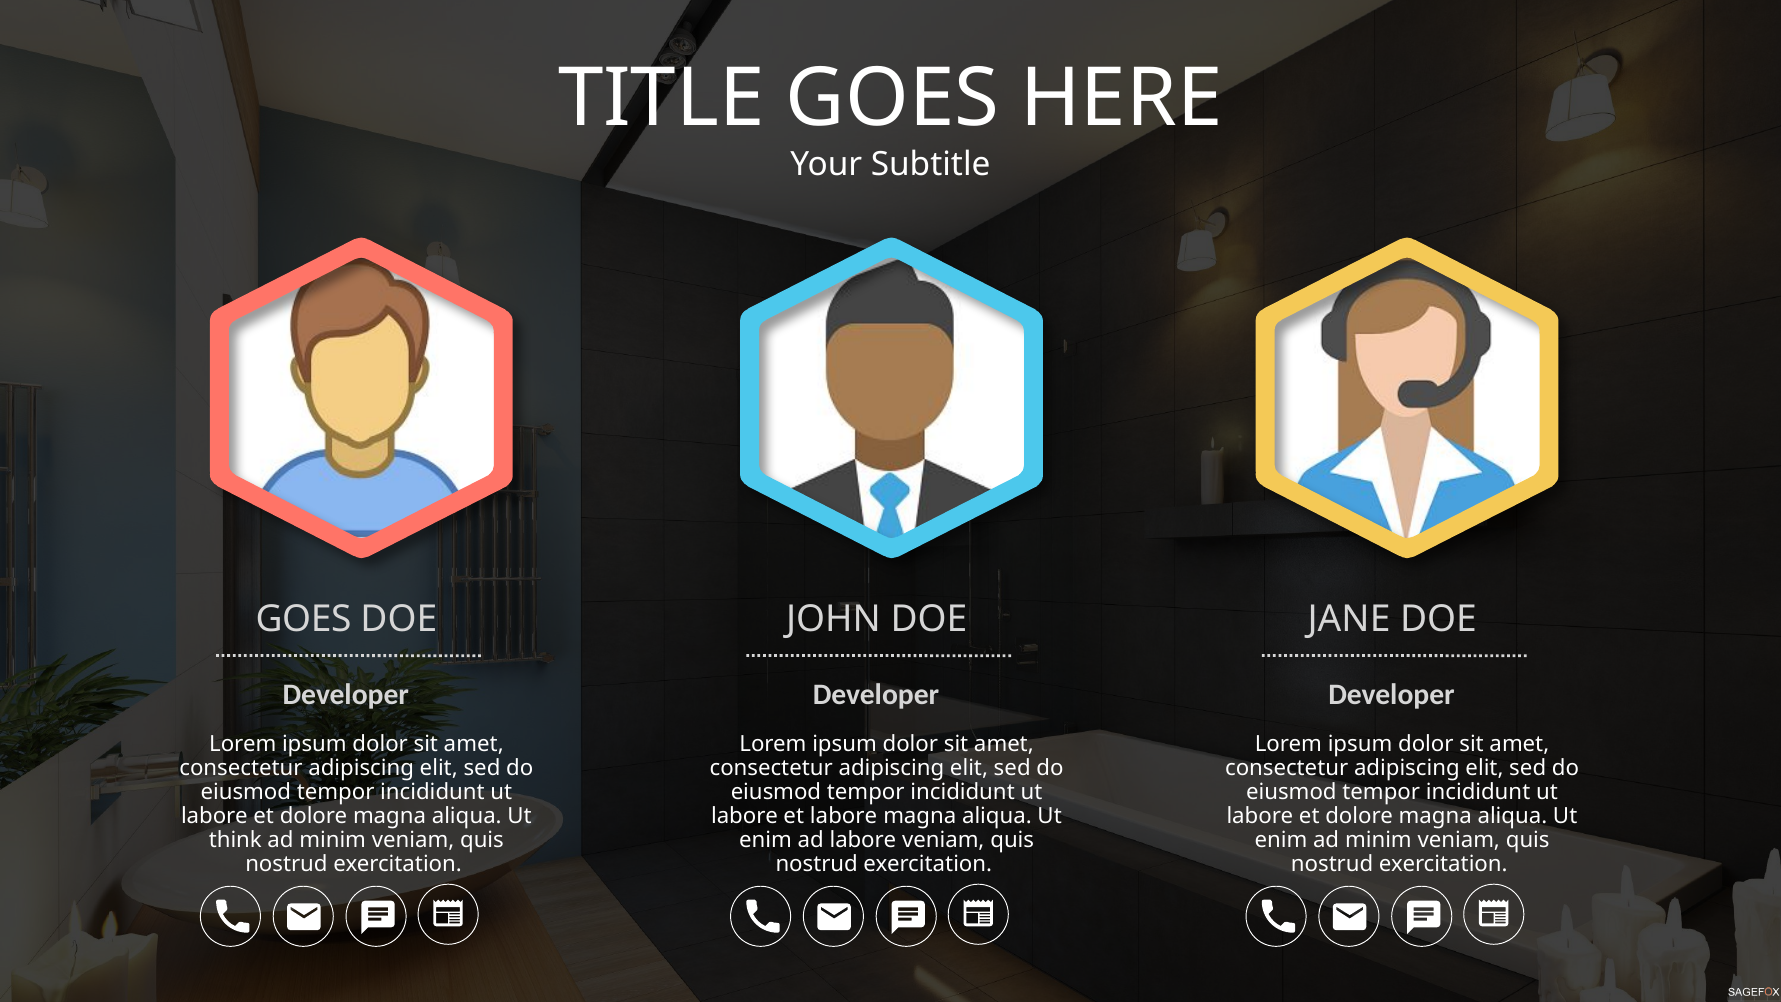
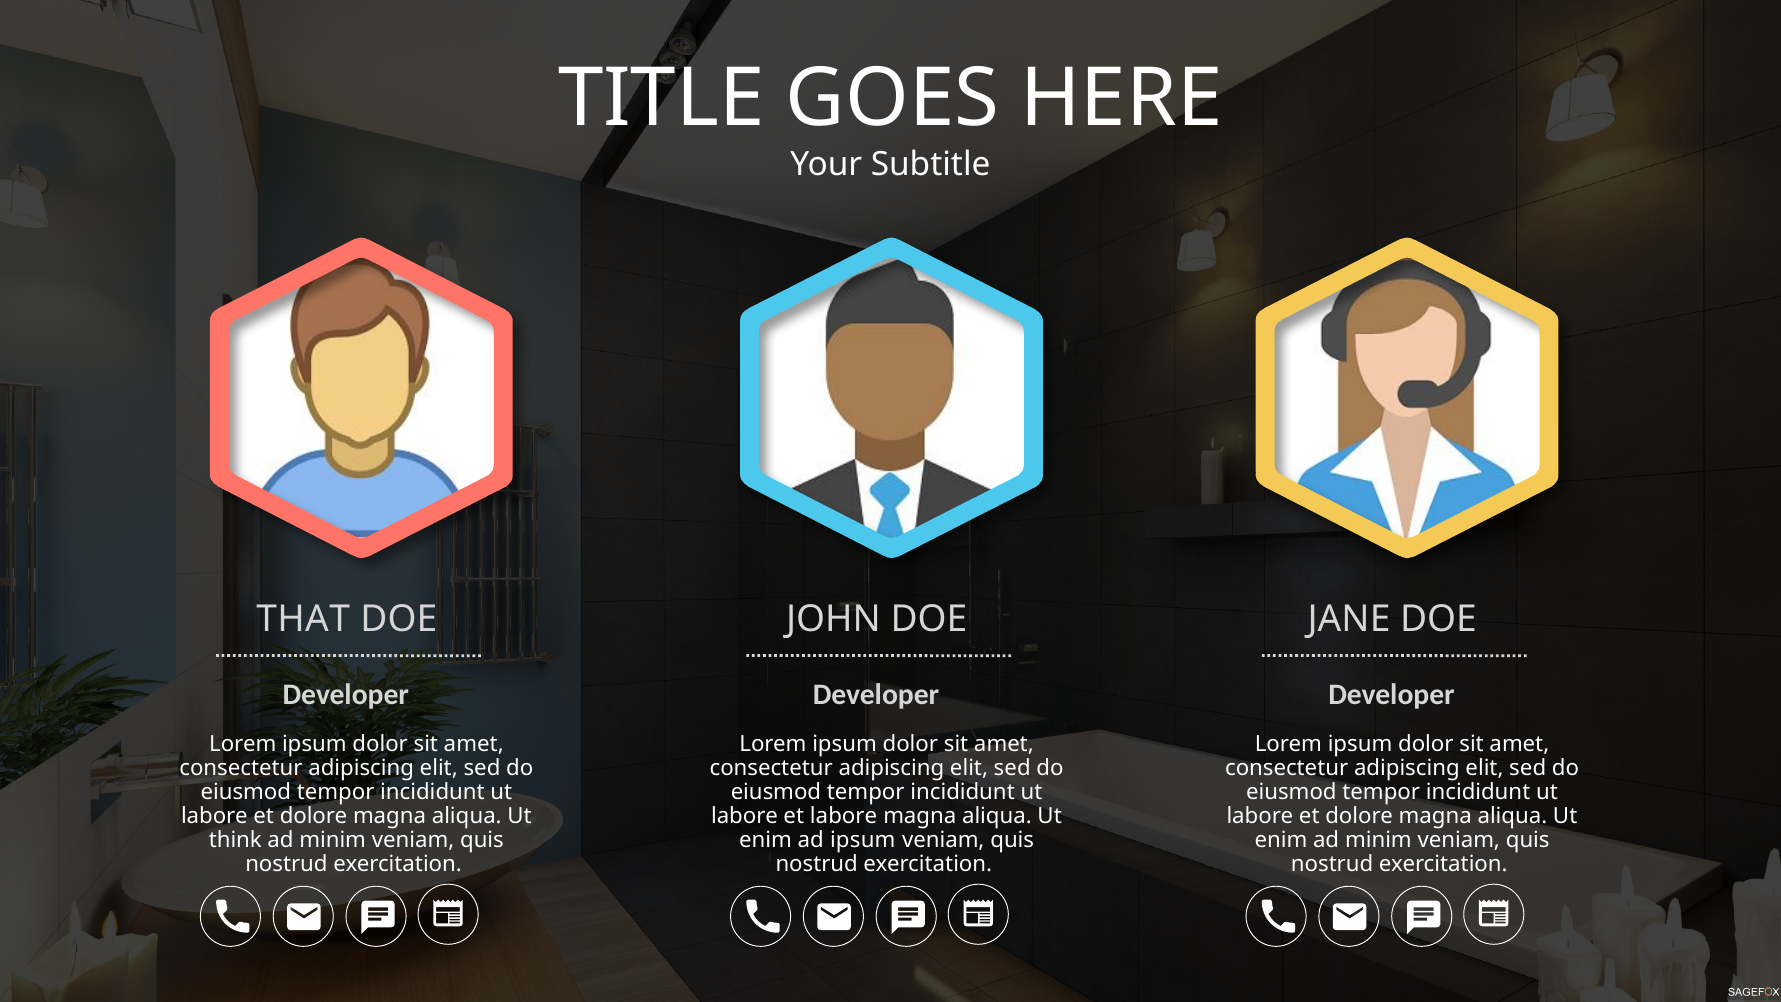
GOES: GOES -> THAT (303, 620)
ad labore: labore -> ipsum (863, 840)
